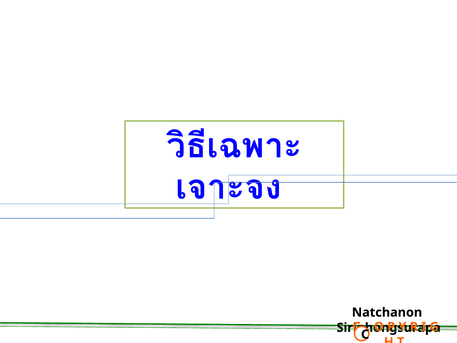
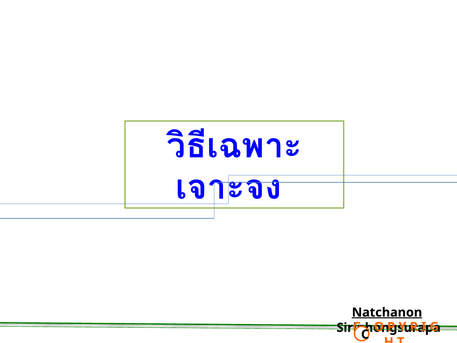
Natchanon underline: none -> present (387, 312)
